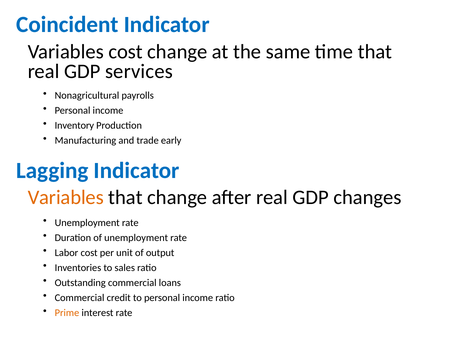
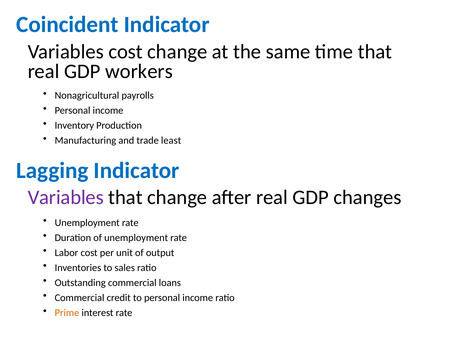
services: services -> workers (139, 71)
early: early -> least (171, 141)
Variables colour: orange -> purple (66, 198)
